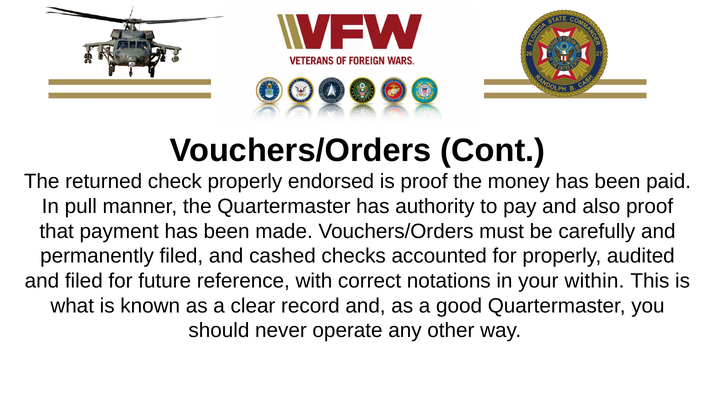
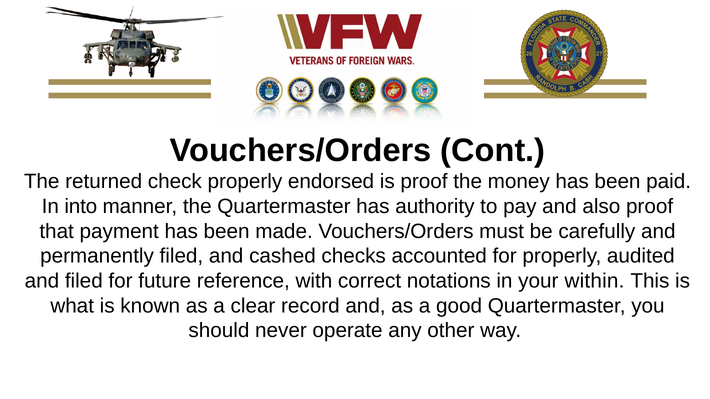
pull: pull -> into (81, 207)
